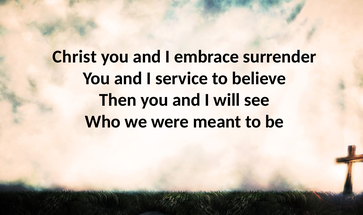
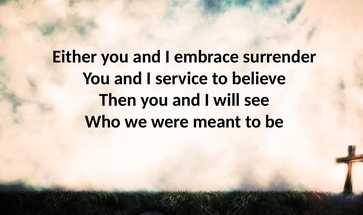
Christ: Christ -> Either (75, 57)
